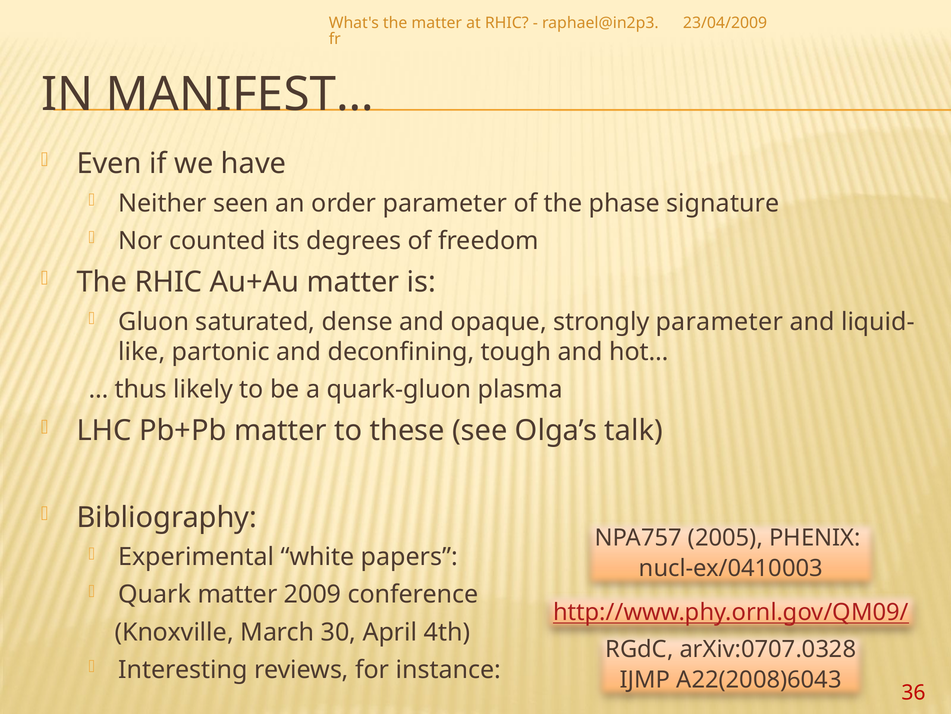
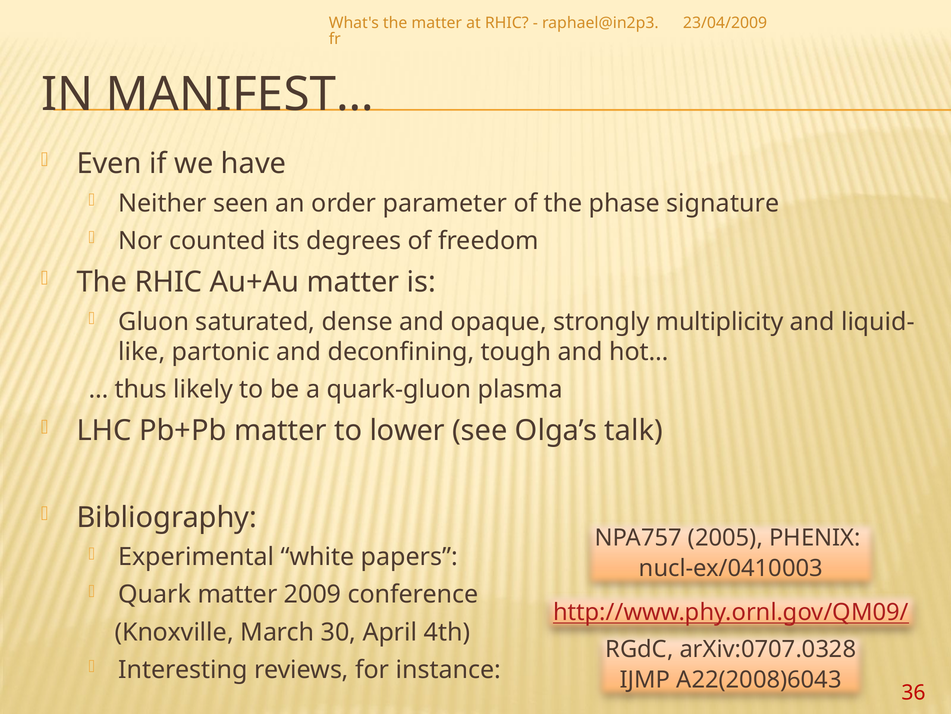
strongly parameter: parameter -> multiplicity (720, 321)
these: these -> lower (407, 430)
